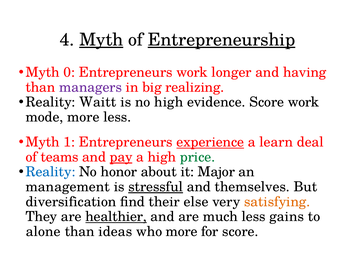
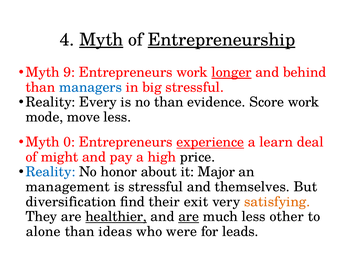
0: 0 -> 9 (69, 72)
longer underline: none -> present (232, 72)
having: having -> behind (305, 72)
managers colour: purple -> blue (91, 87)
big realizing: realizing -> stressful (195, 87)
Waitt: Waitt -> Every (98, 102)
no high: high -> than (169, 102)
mode more: more -> move (83, 117)
1: 1 -> 0 (69, 142)
teams: teams -> might (60, 157)
pay underline: present -> none (121, 157)
price colour: green -> black (198, 157)
stressful underline: present -> none (156, 187)
else: else -> exit (196, 202)
are underline: none -> present (189, 217)
gains: gains -> other (287, 217)
who more: more -> were (182, 232)
for score: score -> leads (240, 232)
